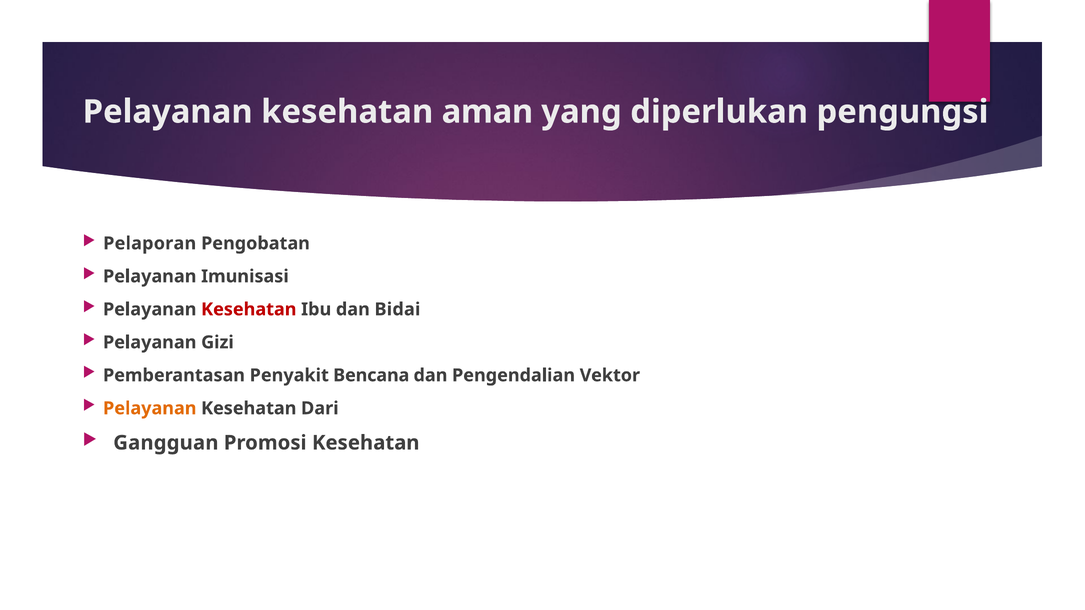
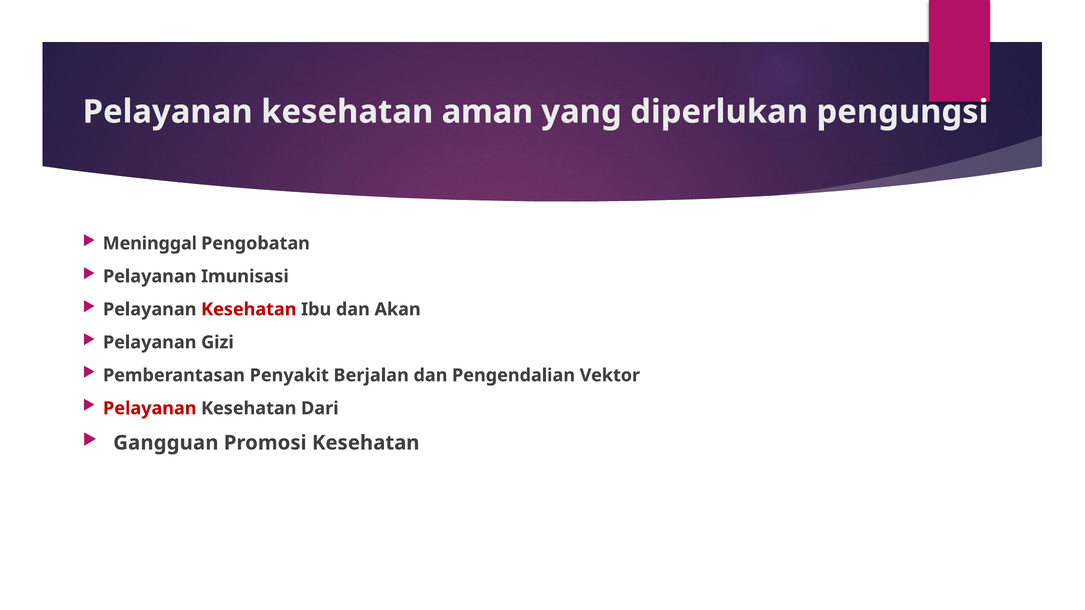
Pelaporan: Pelaporan -> Meninggal (150, 244)
Bidai: Bidai -> Akan (398, 310)
Bencana: Bencana -> Berjalan (371, 376)
Pelayanan colour: orange -> red (150, 409)
